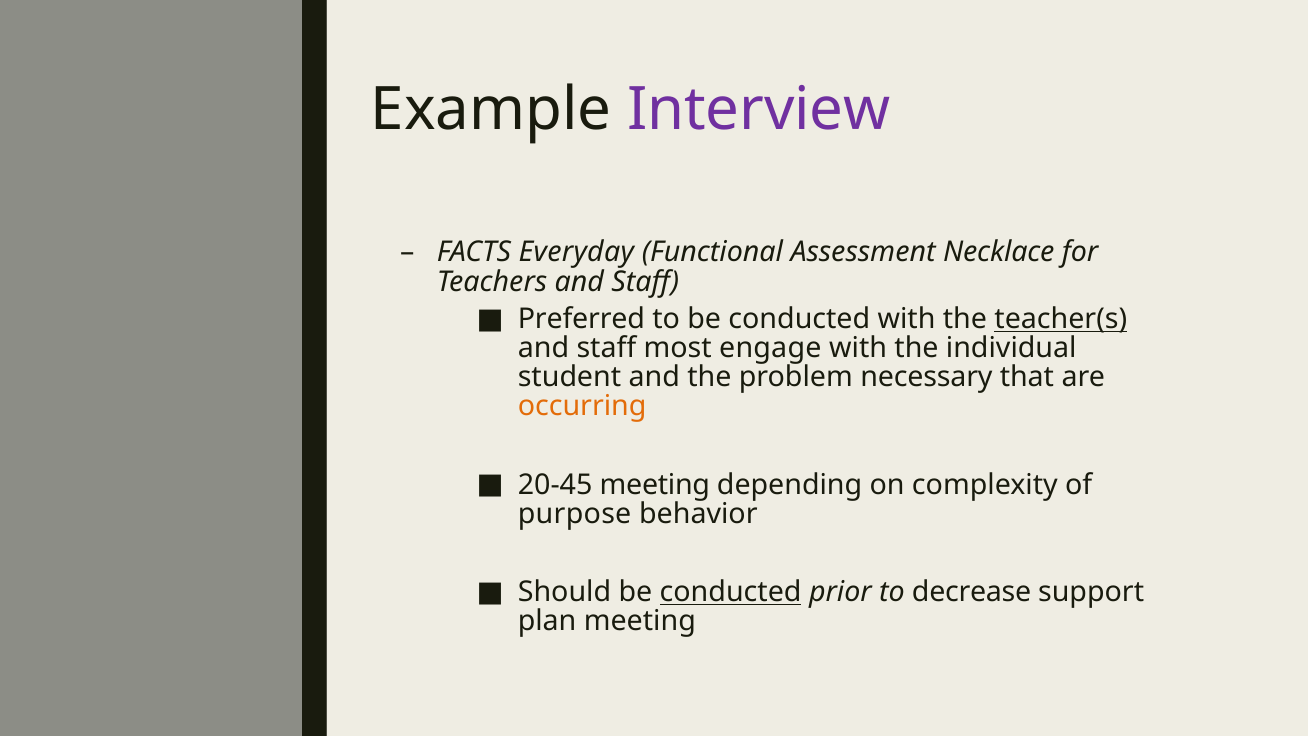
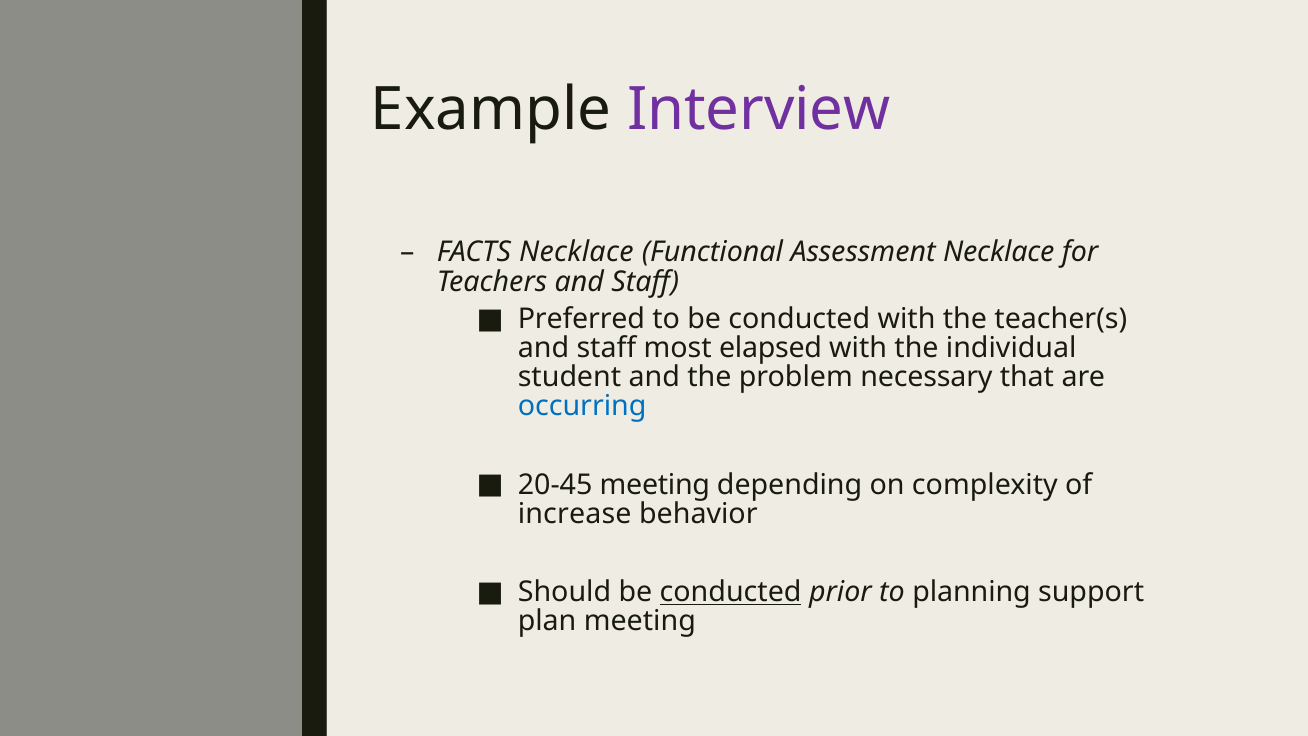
FACTS Everyday: Everyday -> Necklace (576, 252)
teacher(s underline: present -> none (1061, 319)
engage: engage -> elapsed (771, 348)
occurring colour: orange -> blue (582, 406)
purpose: purpose -> increase (575, 514)
decrease: decrease -> planning (972, 592)
